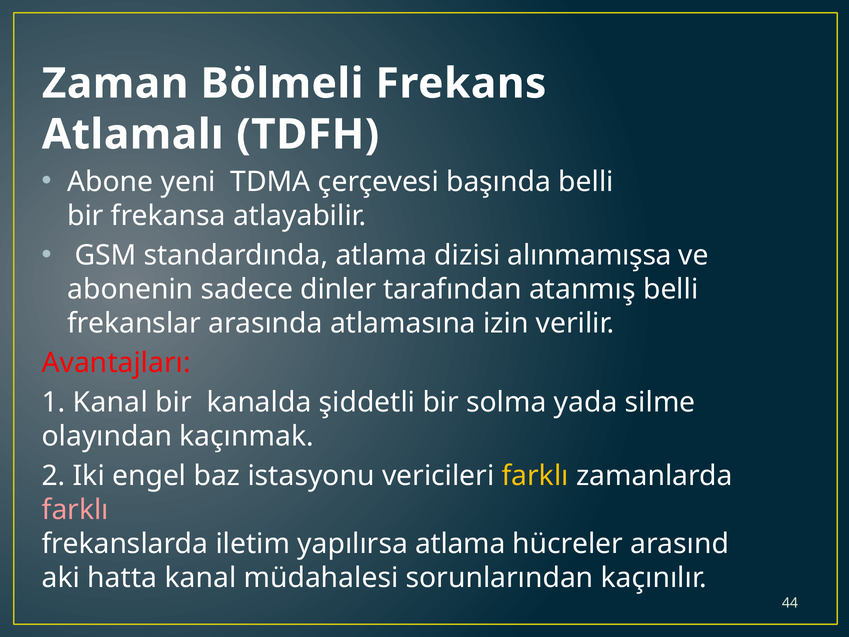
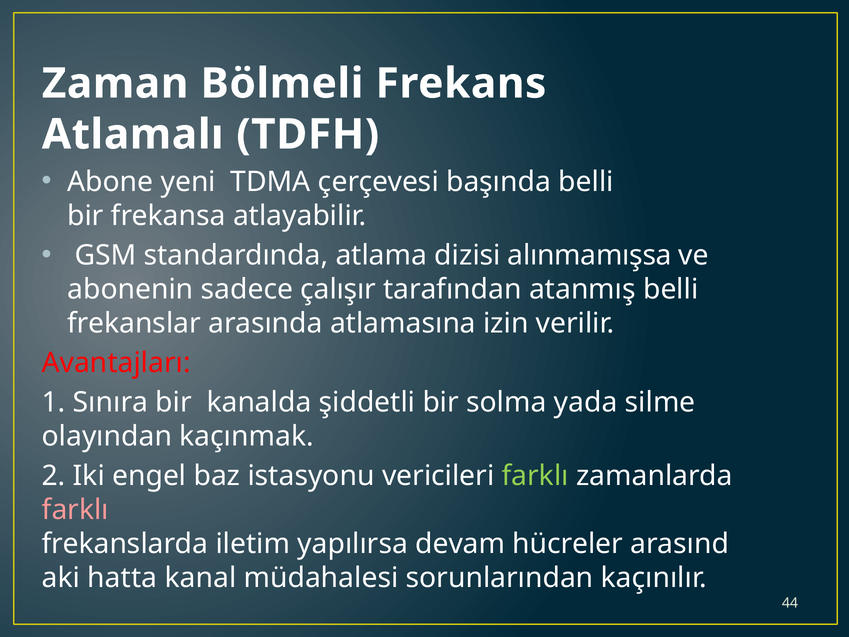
dinler: dinler -> çalışır (338, 289)
1 Kanal: Kanal -> Sınıra (110, 402)
farklı colour: yellow -> light green (535, 476)
yapılırsa atlama: atlama -> devam (460, 544)
